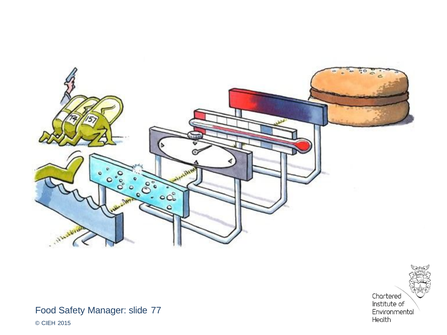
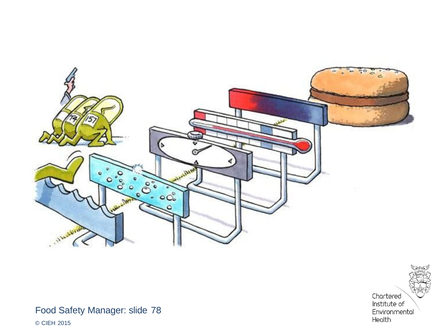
77: 77 -> 78 (156, 311)
